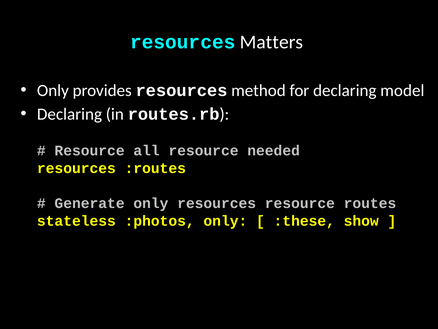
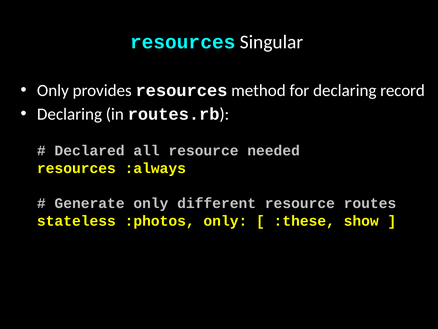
Matters: Matters -> Singular (272, 42)
model: model -> record (402, 90)
Resource: Resource -> Declared (90, 150)
:routes: :routes -> :always (155, 168)
only resources: resources -> different (217, 203)
